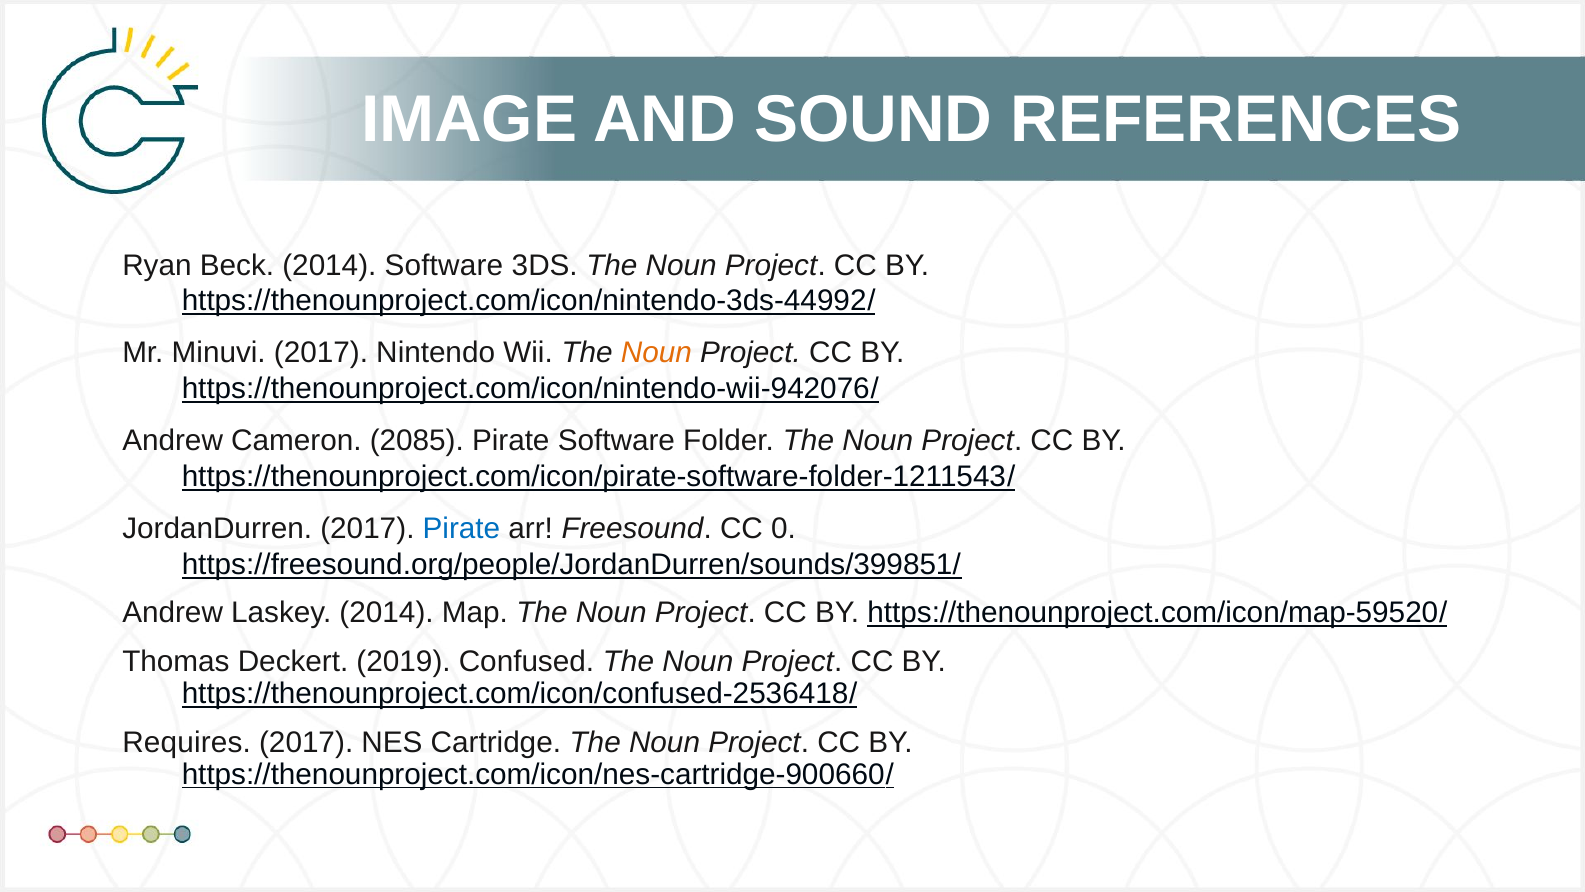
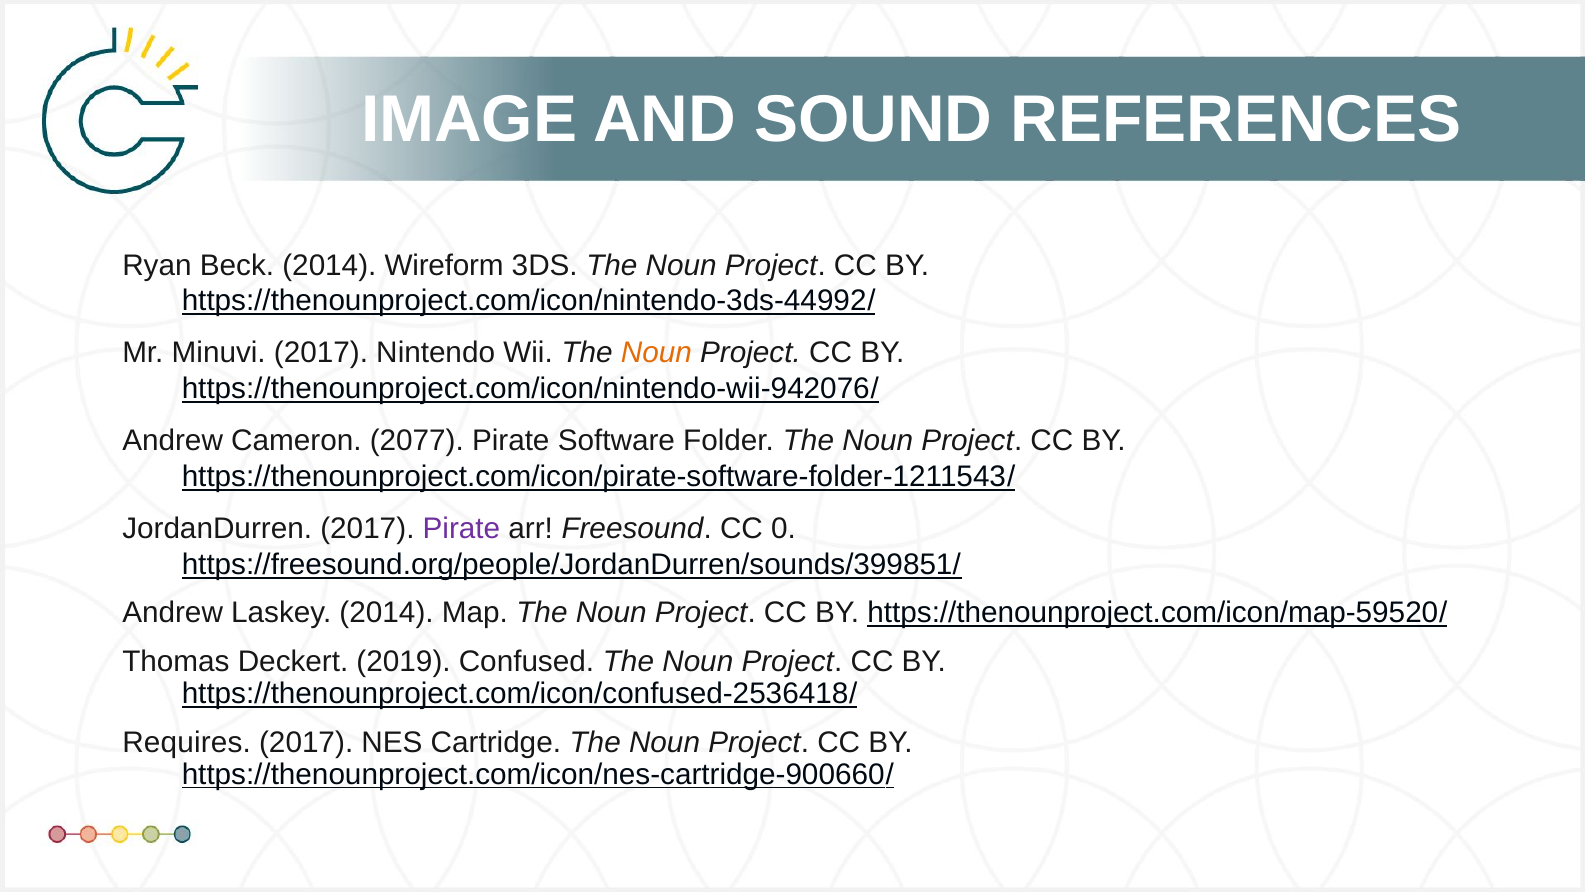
2014 Software: Software -> Wireform (444, 265)
2085: 2085 -> 2077 (417, 441)
Pirate colour: blue -> purple (461, 529)
